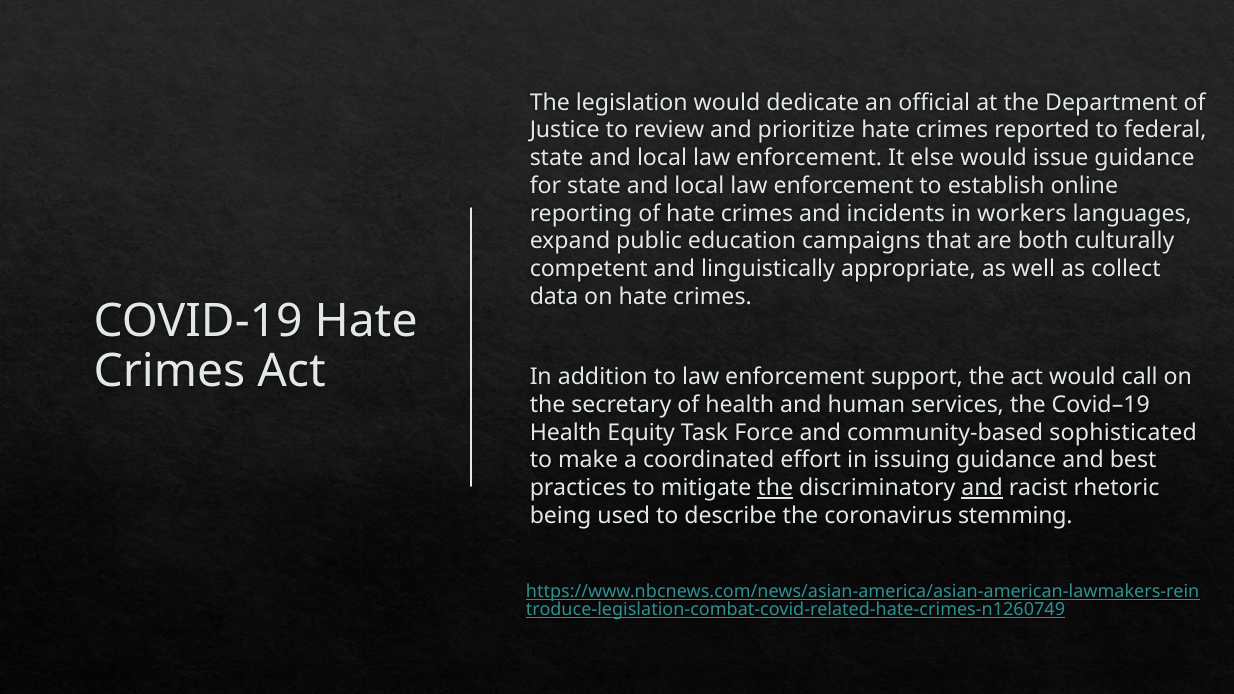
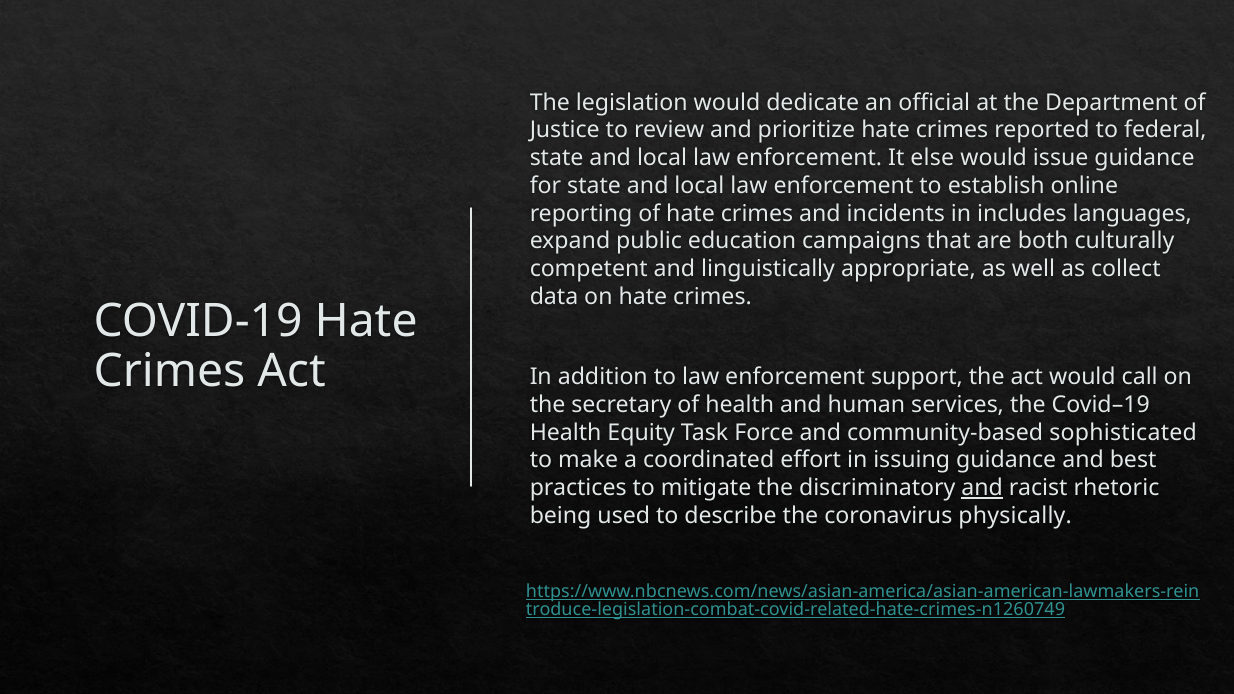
workers: workers -> includes (1022, 213)
the underline: present -> none (775, 488)
stemming: stemming -> physically (1015, 516)
